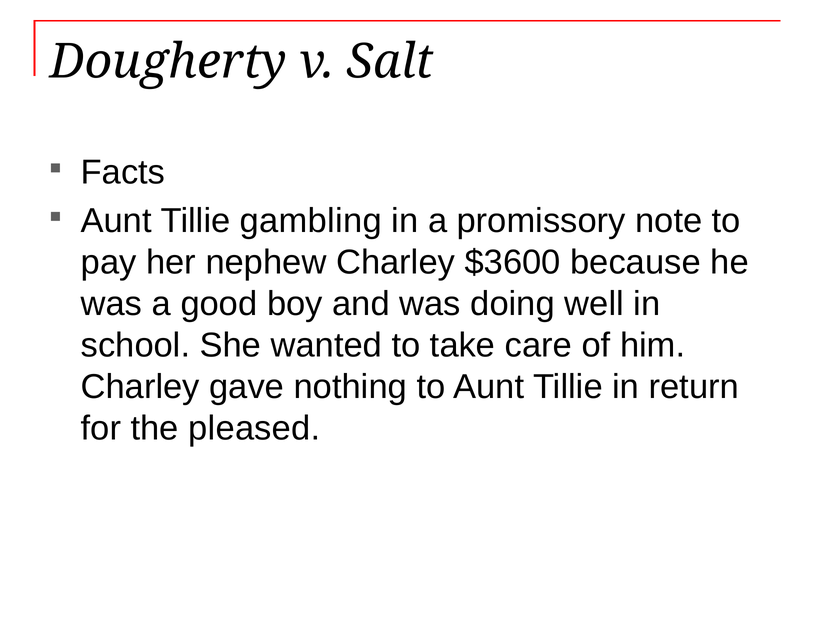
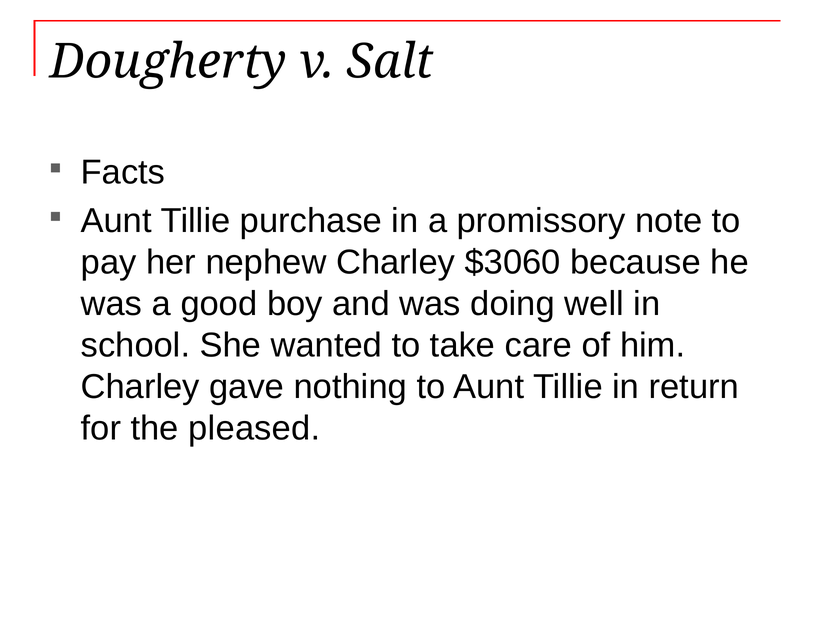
gambling: gambling -> purchase (311, 221)
$3600: $3600 -> $3060 (513, 262)
